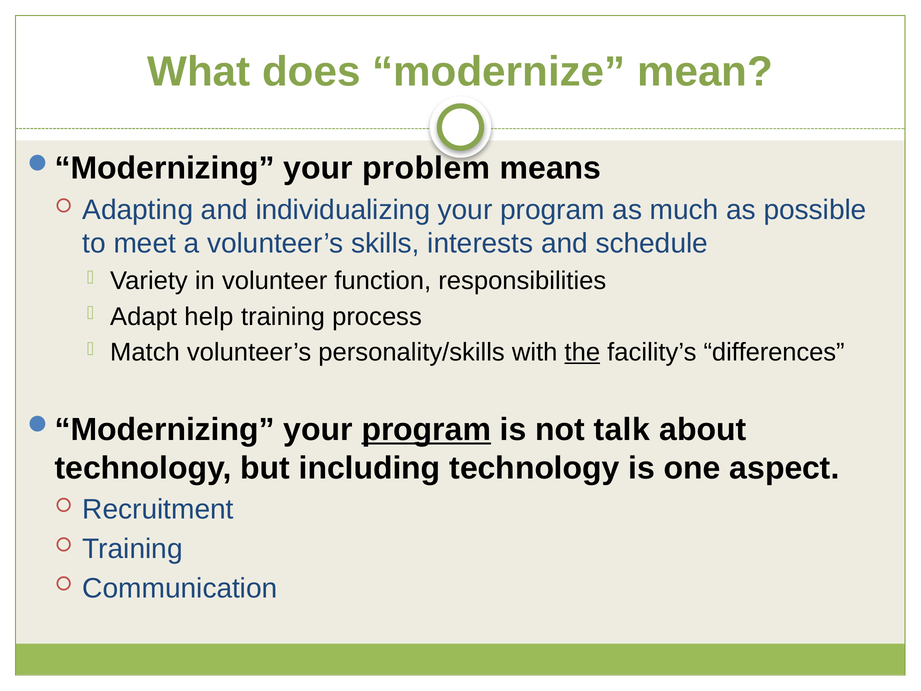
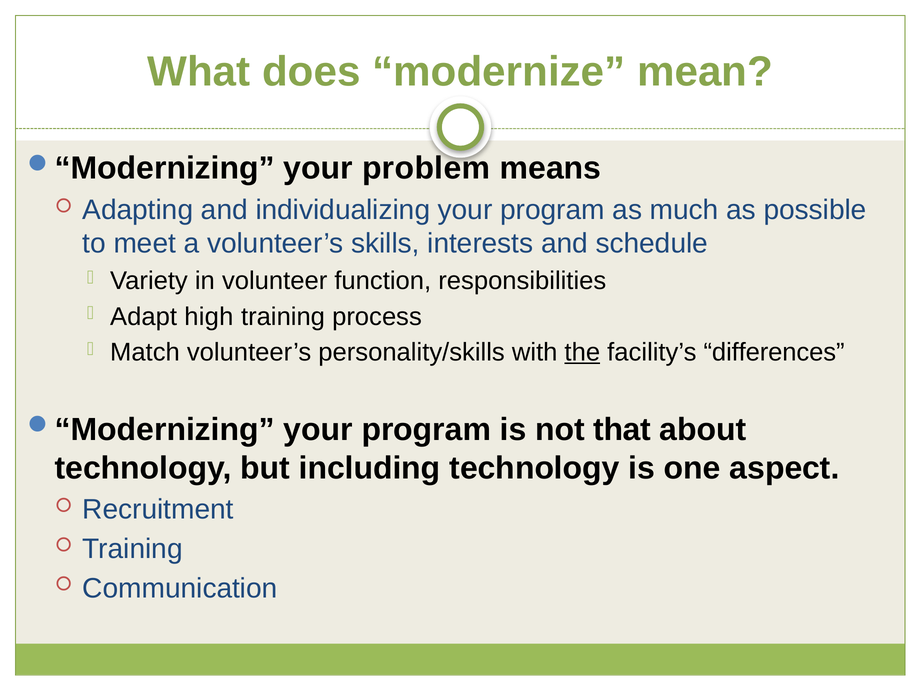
help: help -> high (209, 316)
program underline: present -> none (426, 429)
talk: talk -> that (622, 429)
